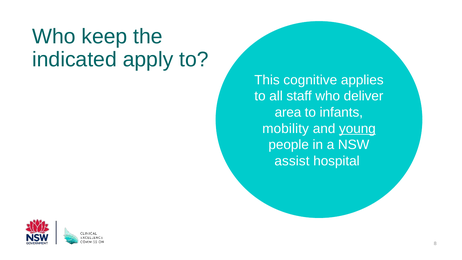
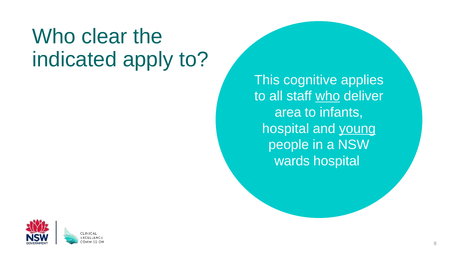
keep: keep -> clear (104, 37)
who underline: none -> present (328, 96)
mobility: mobility -> hospital (286, 129)
assist: assist -> wards (292, 161)
